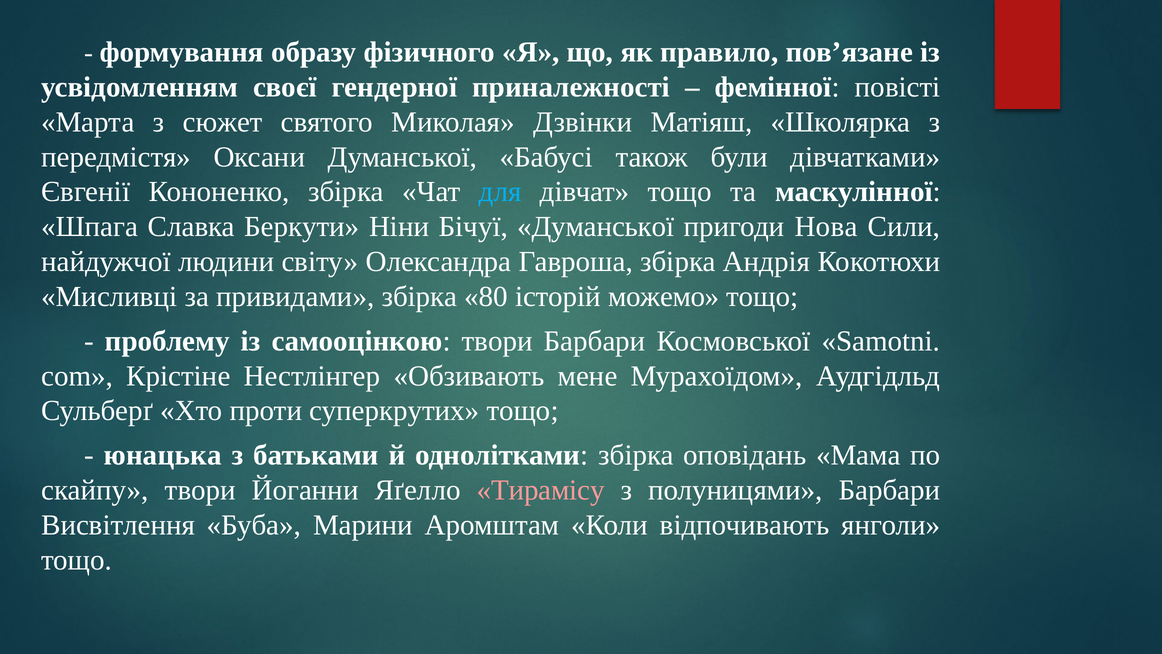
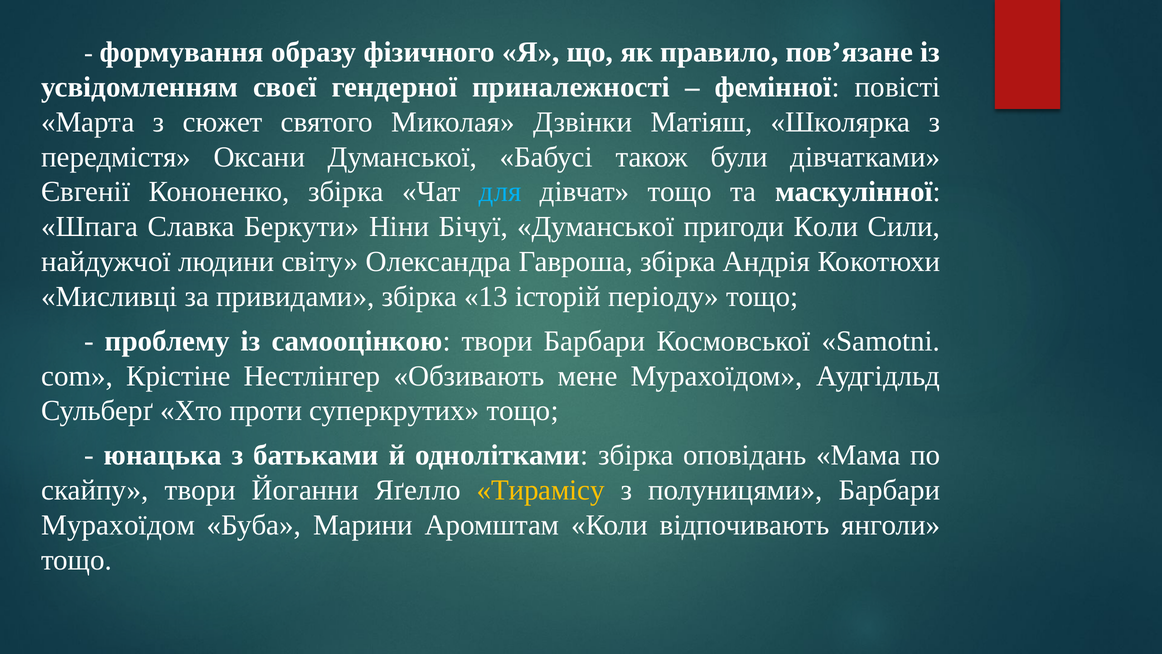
пригоди Нова: Нова -> Коли (826, 227)
80: 80 -> 13 (486, 296)
можемо: можемо -> періоду (664, 296)
Тирамісу colour: pink -> yellow (541, 490)
Висвітлення: Висвітлення -> Мурахоїдом (118, 525)
